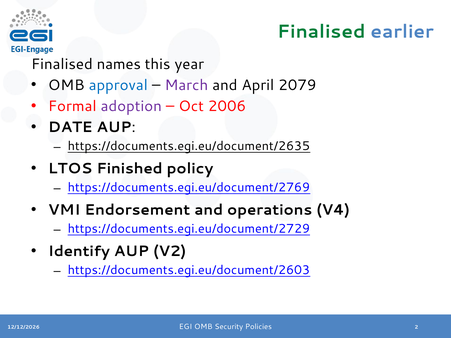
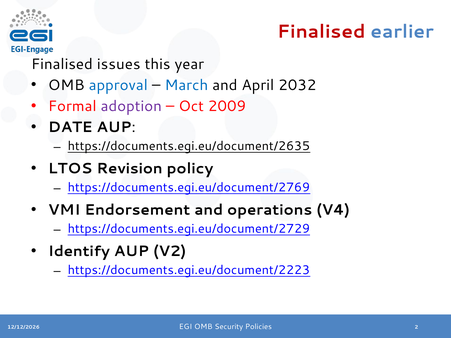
Finalised colour: green -> red (321, 32)
names: names -> issues (119, 64)
March colour: purple -> blue (186, 85)
2079: 2079 -> 2032 (297, 85)
2006: 2006 -> 2009 (227, 106)
Finished: Finished -> Revision (130, 169)
https://documents.egi.eu/document/2603: https://documents.egi.eu/document/2603 -> https://documents.egi.eu/document/2223 (189, 270)
